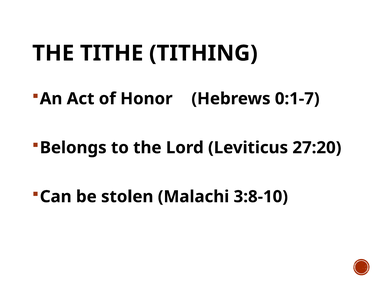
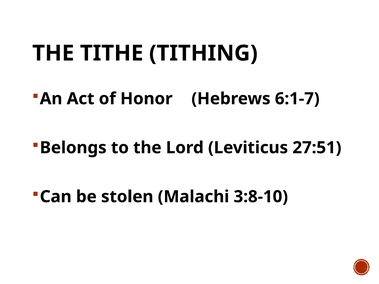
0:1-7: 0:1-7 -> 6:1-7 (297, 99)
27:20: 27:20 -> 27:51 (317, 148)
